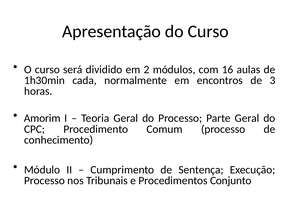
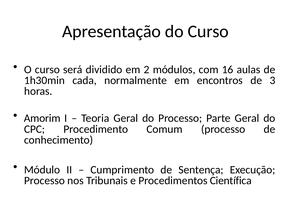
Conjunto: Conjunto -> Científica (231, 181)
